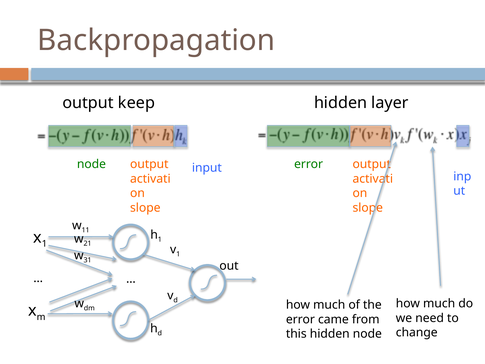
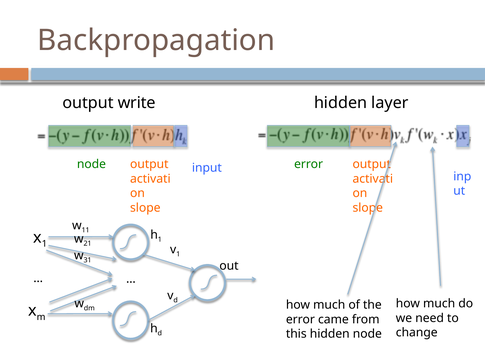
keep: keep -> write (137, 103)
